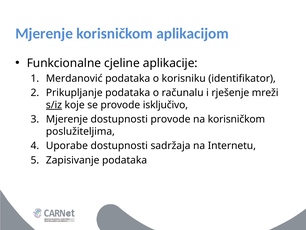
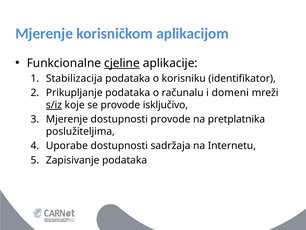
cjeline underline: none -> present (122, 63)
Merdanović: Merdanović -> Stabilizacija (74, 78)
rješenje: rješenje -> domeni (230, 93)
na korisničkom: korisničkom -> pretplatnika (236, 119)
